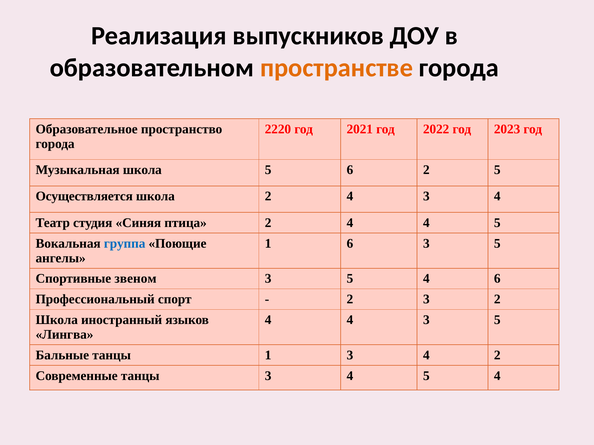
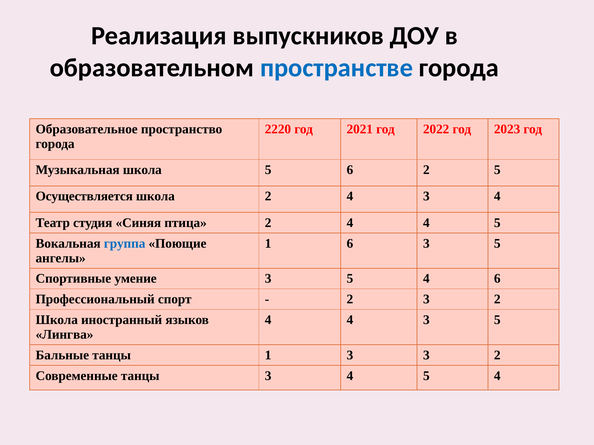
пространстве colour: orange -> blue (337, 68)
звеном: звеном -> умение (136, 279)
1 3 4: 4 -> 3 (426, 355)
